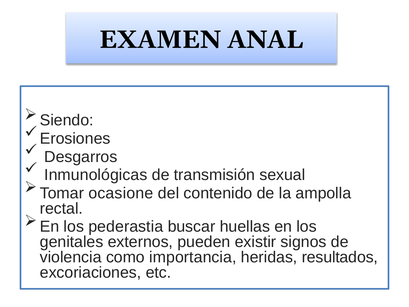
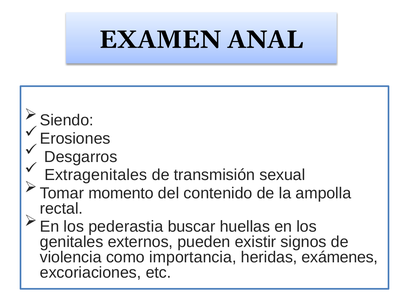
Inmunológicas: Inmunológicas -> Extragenitales (96, 175)
ocasione: ocasione -> momento (121, 193)
resultados: resultados -> exámenes (340, 257)
